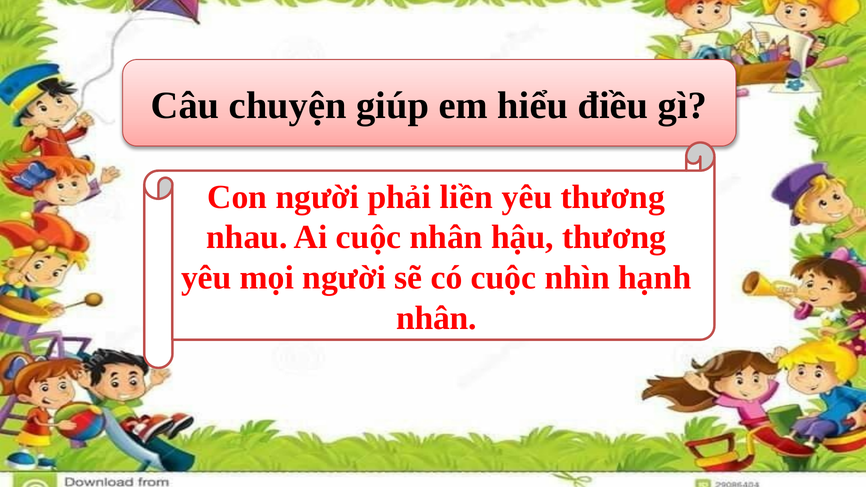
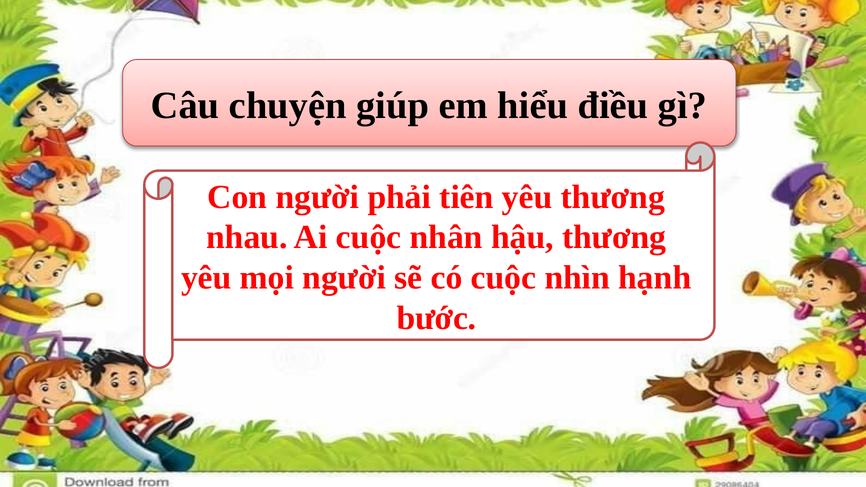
liền: liền -> tiên (467, 197)
nhân: nhân -> bước (437, 318)
